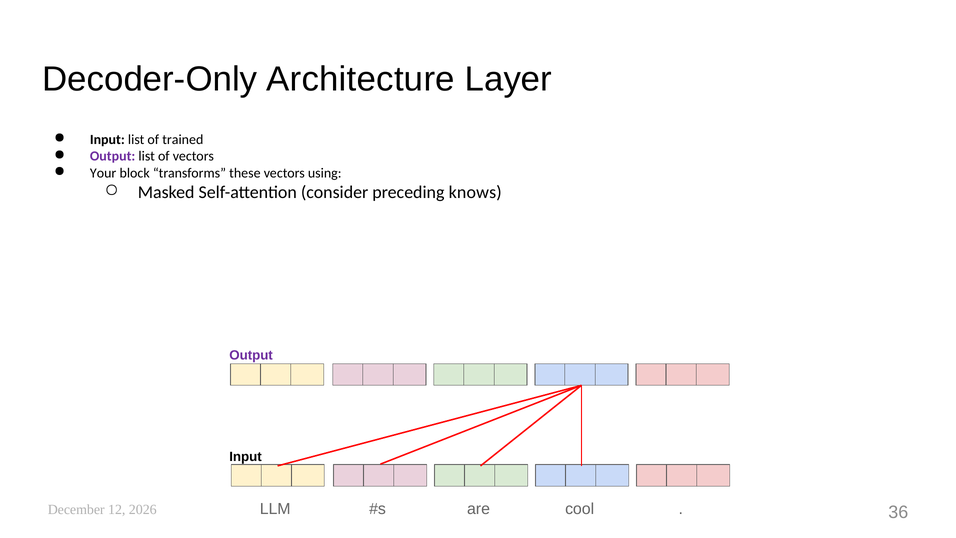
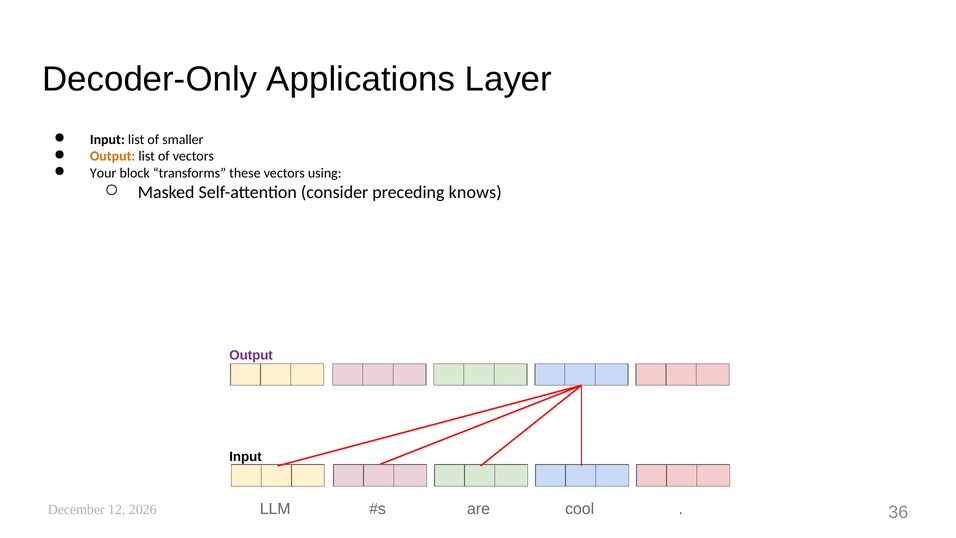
Architecture: Architecture -> Applications (361, 79)
trained: trained -> smaller (183, 139)
Output colour: purple -> orange (113, 156)
